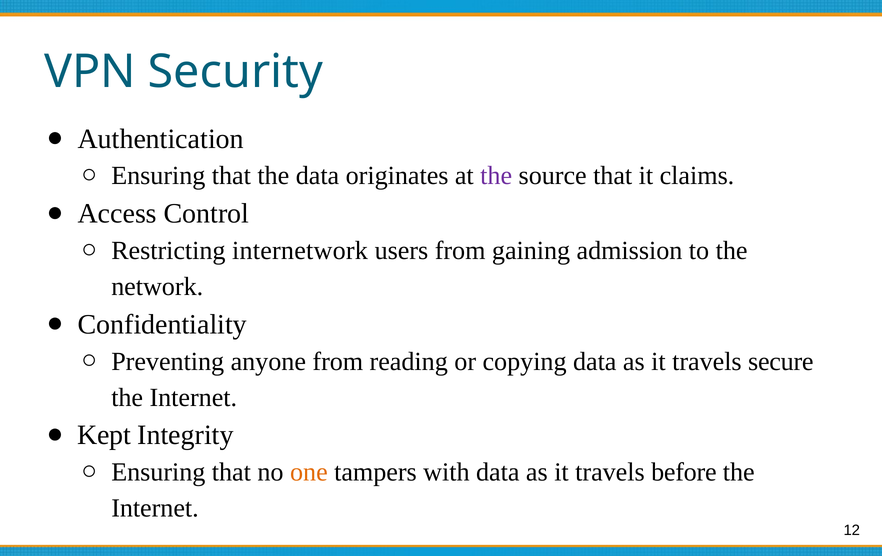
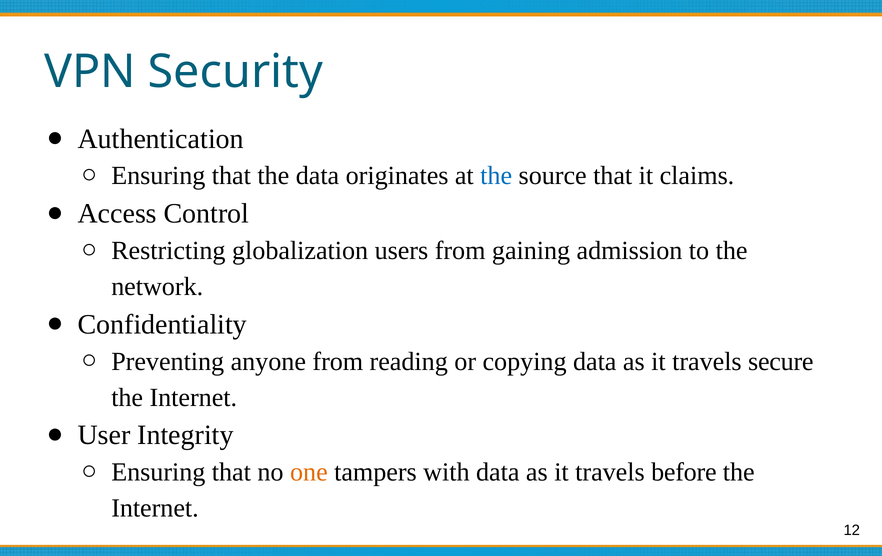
the colour: purple -> blue (496, 176)
internetwork: internetwork -> globalization (300, 250)
Kept: Kept -> User (104, 435)
